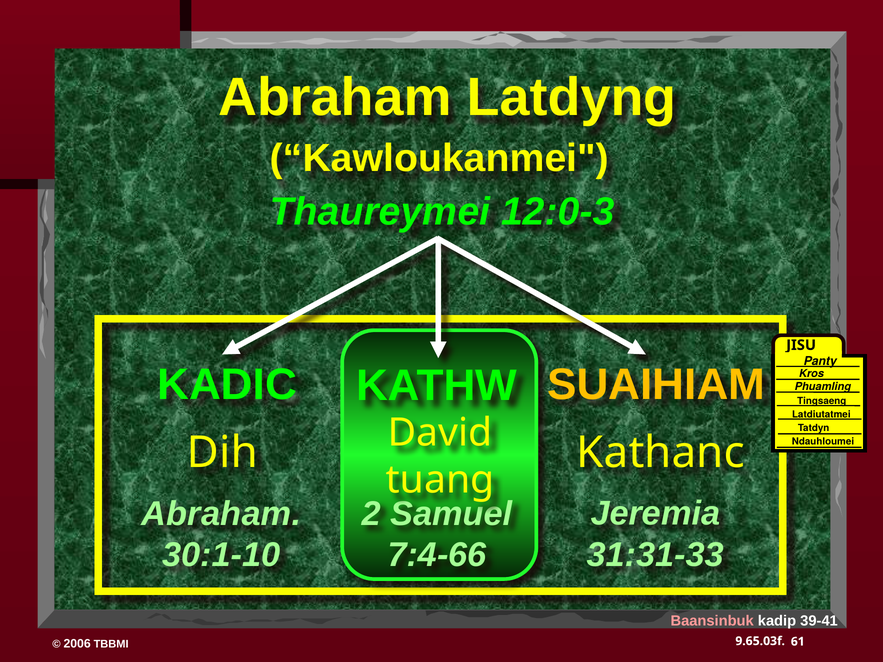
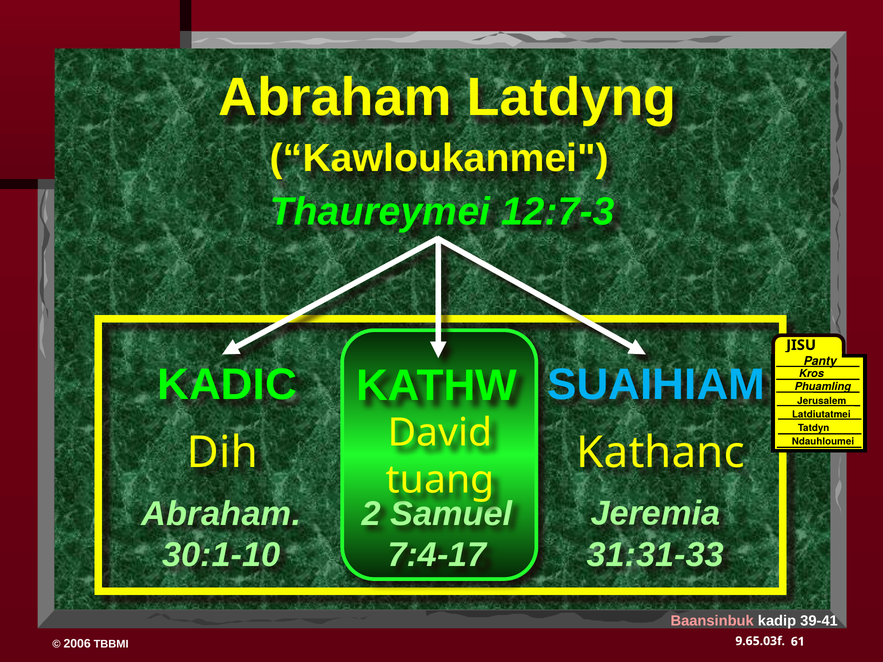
12:0-3: 12:0-3 -> 12:7-3 (558, 212)
SUAIHIAM colour: yellow -> light blue (656, 385)
Tingsaeng: Tingsaeng -> Jerusalem (822, 401)
7:4-66: 7:4-66 -> 7:4-17 (437, 555)
